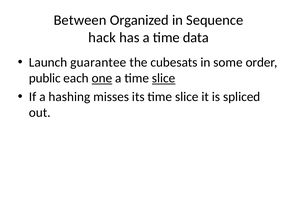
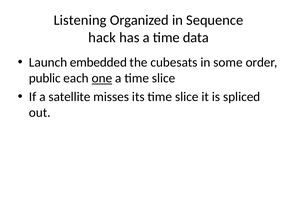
Between: Between -> Listening (80, 20)
guarantee: guarantee -> embedded (98, 62)
slice underline: present -> none (164, 78)
hashing: hashing -> satellite (70, 97)
